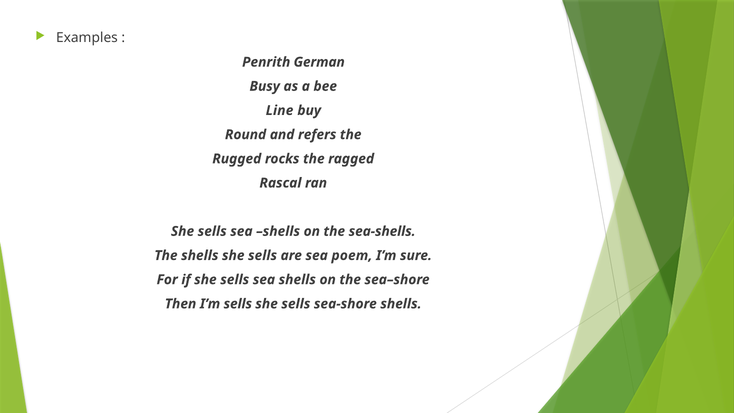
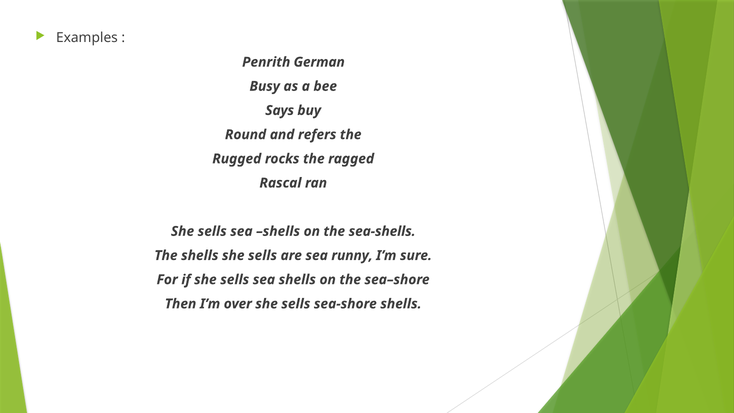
Line: Line -> Says (280, 110)
poem: poem -> runny (352, 255)
I’m sells: sells -> over (238, 304)
